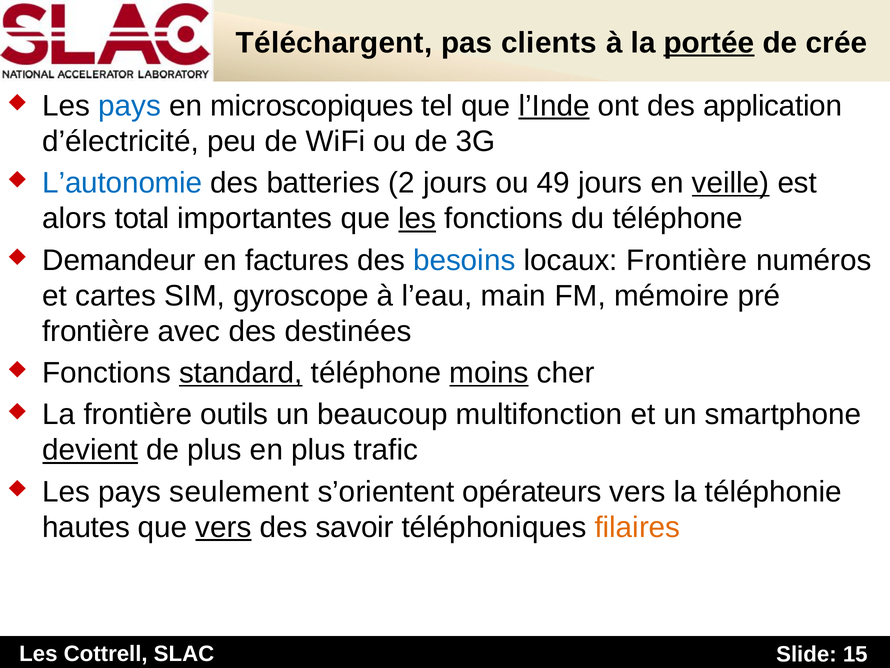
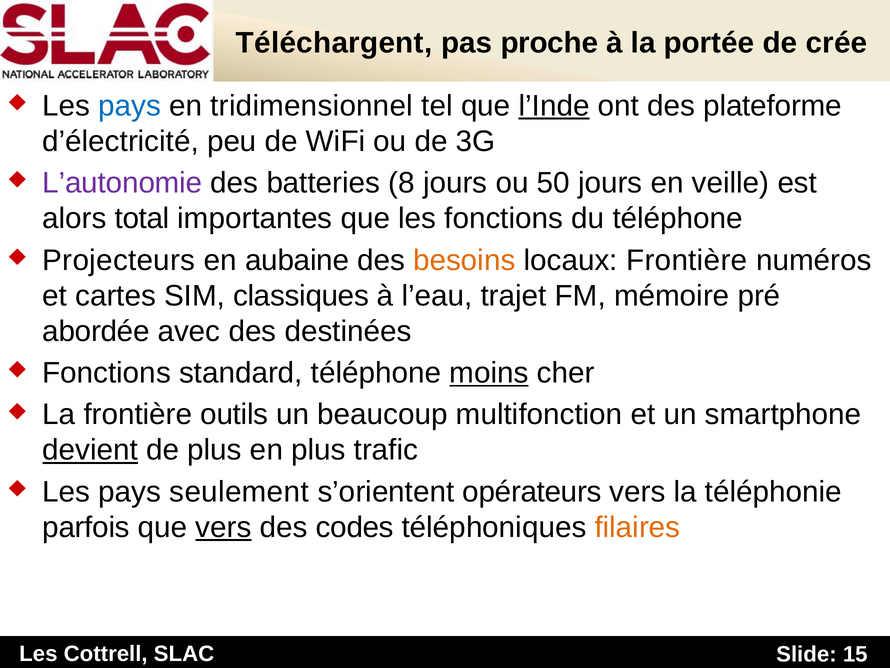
clients: clients -> proche (549, 43)
portée underline: present -> none (709, 43)
microscopiques: microscopiques -> tridimensionnel (312, 106)
application: application -> plateforme (773, 106)
L’autonomie colour: blue -> purple (122, 183)
2: 2 -> 8 (402, 183)
49: 49 -> 50 (553, 183)
veille underline: present -> none (731, 183)
les underline: present -> none (417, 218)
Demandeur: Demandeur -> Projecteurs (119, 260)
factures: factures -> aubaine (297, 260)
besoins colour: blue -> orange (464, 260)
gyroscope: gyroscope -> classiques (301, 296)
main: main -> trajet (514, 296)
frontière: frontière -> abordée (96, 331)
standard underline: present -> none (241, 373)
hautes: hautes -> parfois (86, 527)
savoir: savoir -> codes (355, 527)
